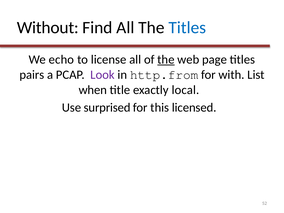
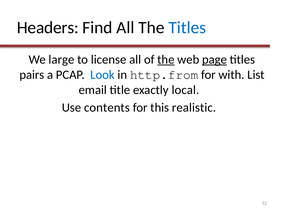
Without: Without -> Headers (48, 27)
echo: echo -> large (61, 60)
page underline: none -> present (214, 60)
Look colour: purple -> blue (102, 75)
when: when -> email (93, 90)
surprised: surprised -> contents (107, 108)
licensed: licensed -> realistic (194, 108)
